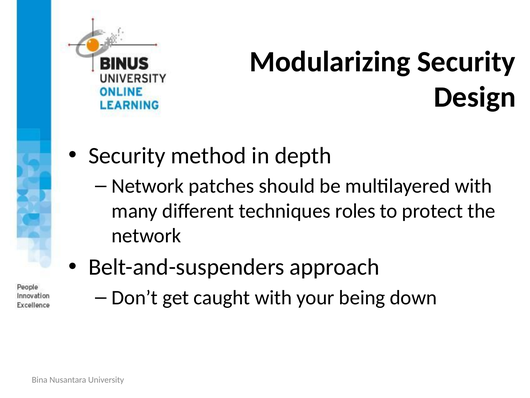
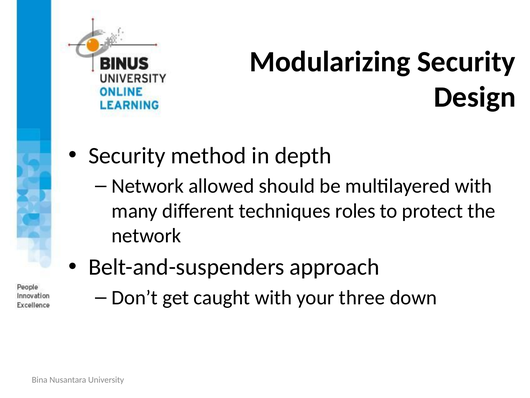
patches: patches -> allowed (221, 186)
being: being -> three (362, 297)
